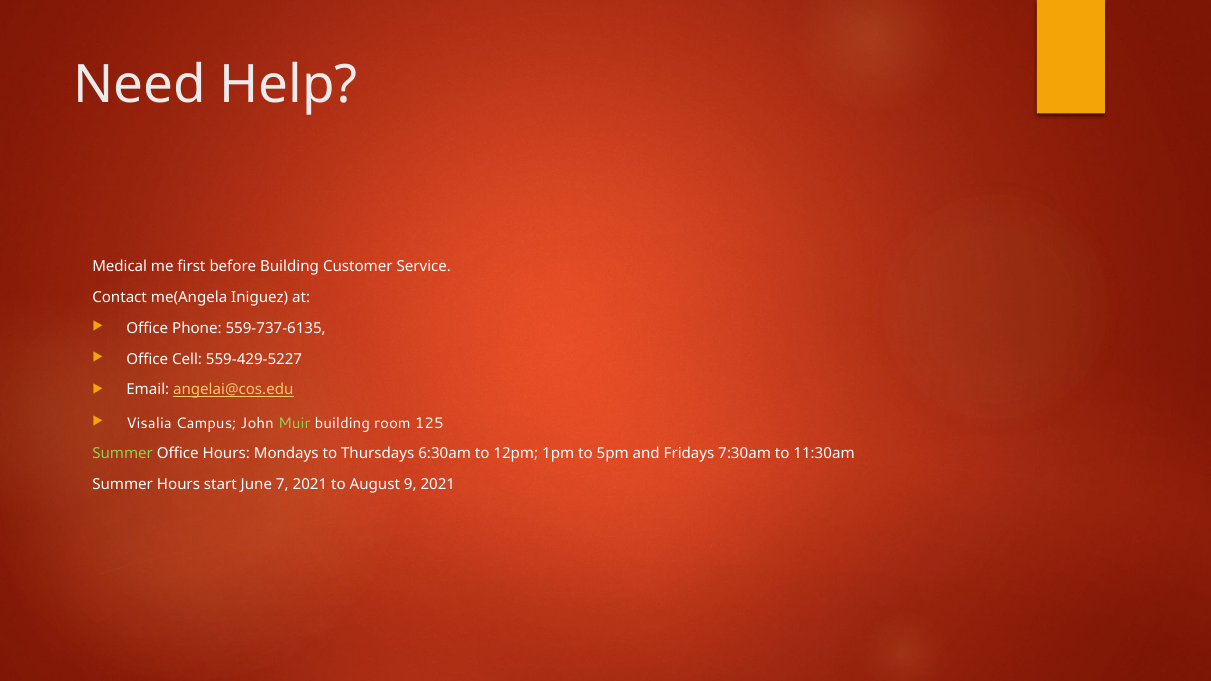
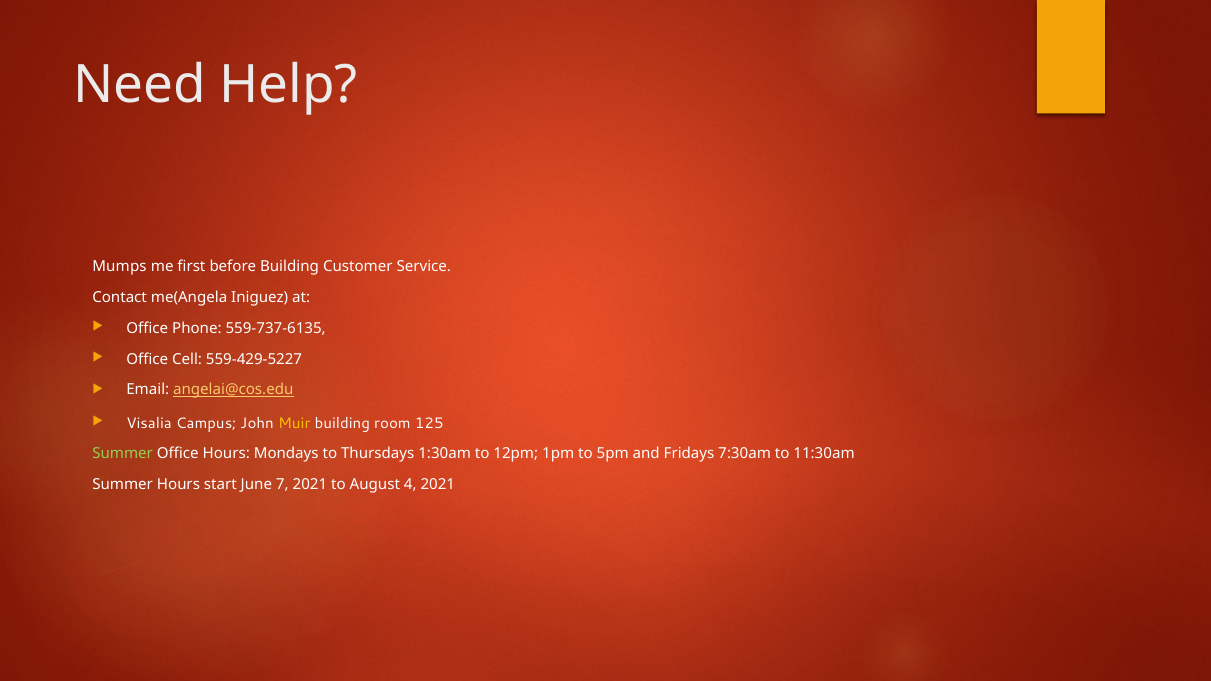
Medical: Medical -> Mumps (120, 267)
Muir colour: light green -> yellow (294, 423)
6:30am: 6:30am -> 1:30am (445, 454)
9: 9 -> 4 (410, 485)
